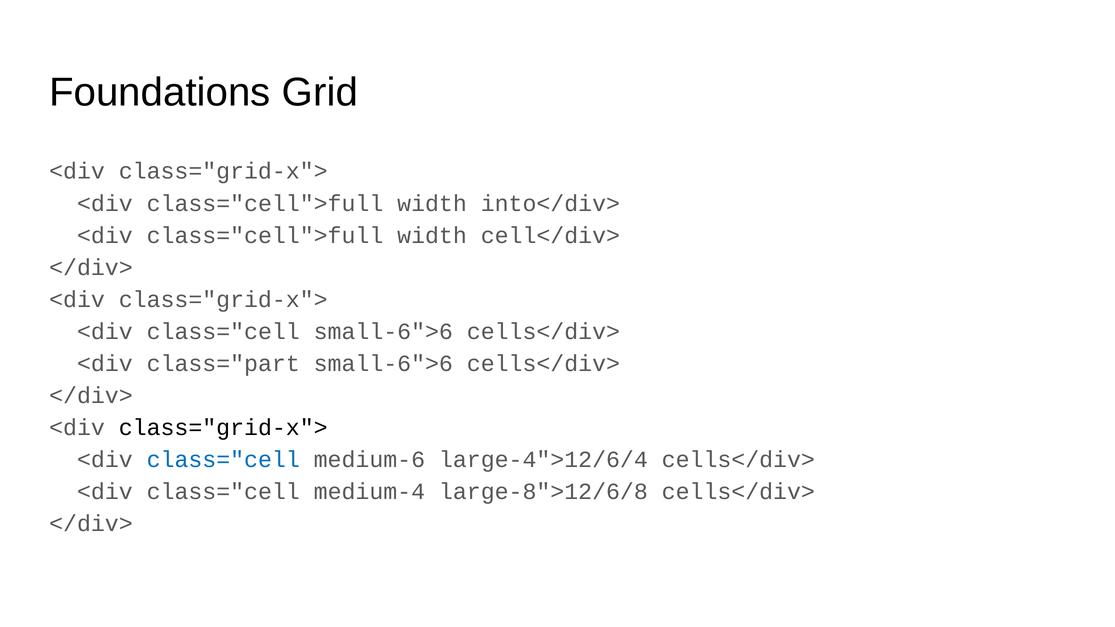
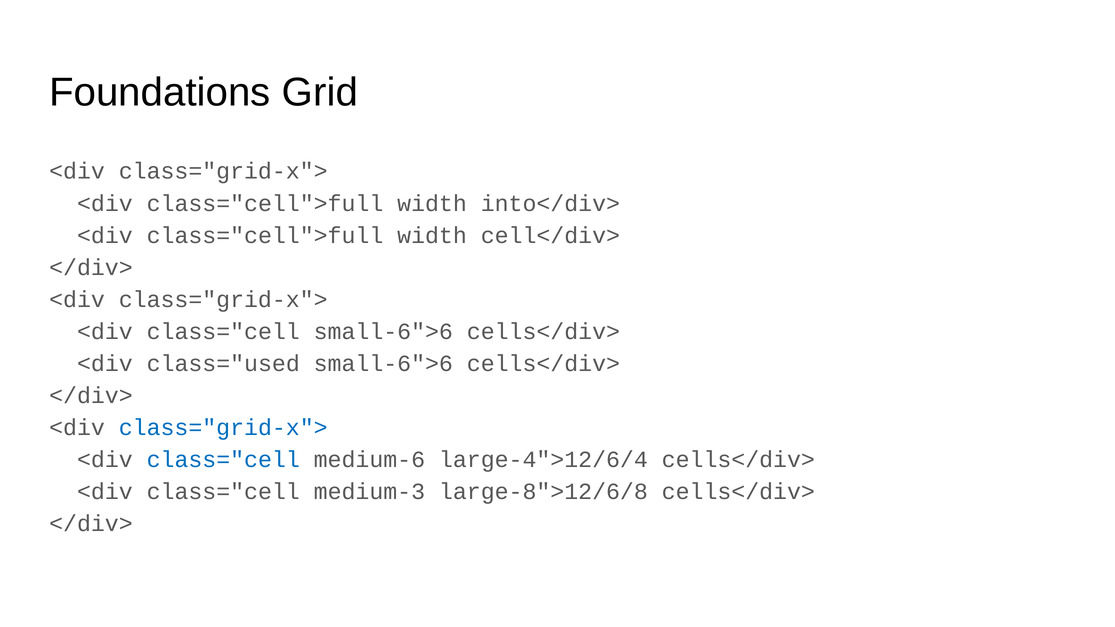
class="part: class="part -> class="used (223, 364)
class="grid-x"> colour: black -> blue (223, 428)
medium-4: medium-4 -> medium-3 (369, 492)
